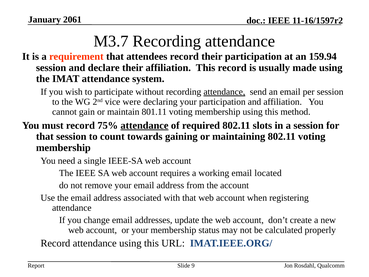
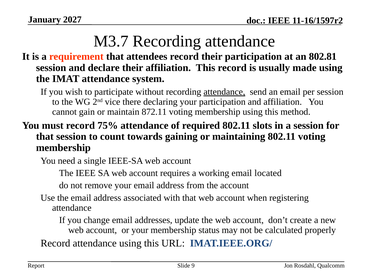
2061: 2061 -> 2027 (72, 20)
159.94: 159.94 -> 802.81 (323, 57)
were: were -> there (132, 102)
801.11: 801.11 -> 872.11 (154, 112)
attendance underline: present -> none (144, 125)
